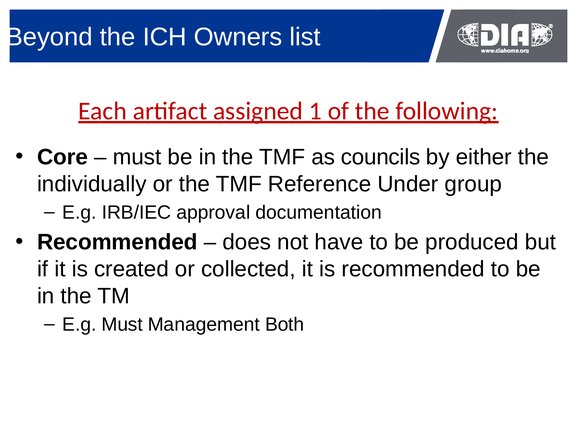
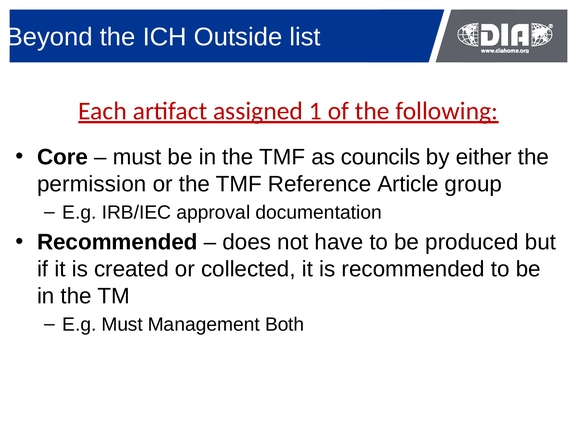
Owners: Owners -> Outside (238, 37)
individually: individually -> permission (92, 184)
Under: Under -> Article (408, 184)
